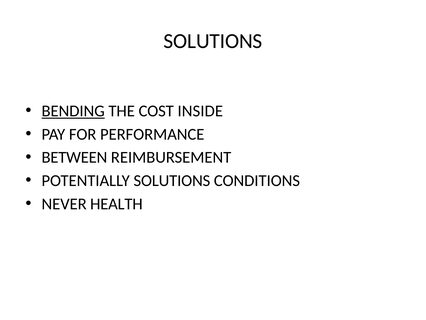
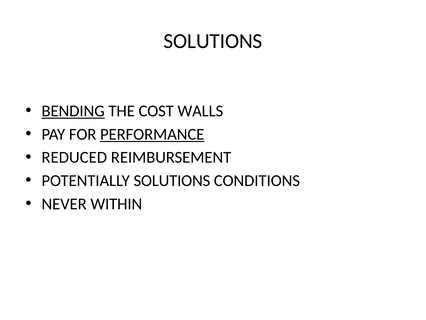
INSIDE: INSIDE -> WALLS (200, 111)
PERFORMANCE underline: none -> present (152, 134)
BETWEEN: BETWEEN -> REDUCED (74, 157)
HEALTH: HEALTH -> WITHIN (116, 204)
